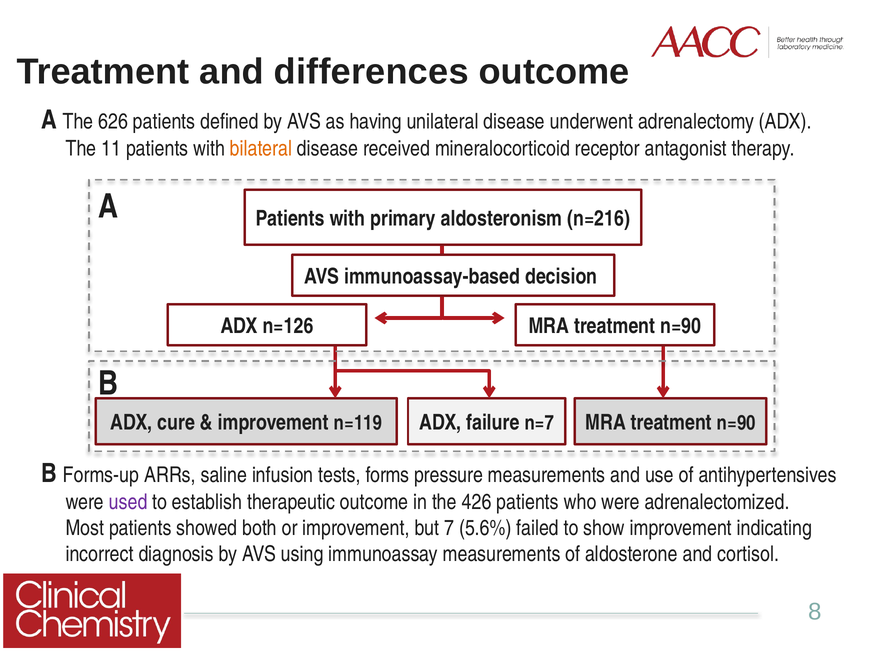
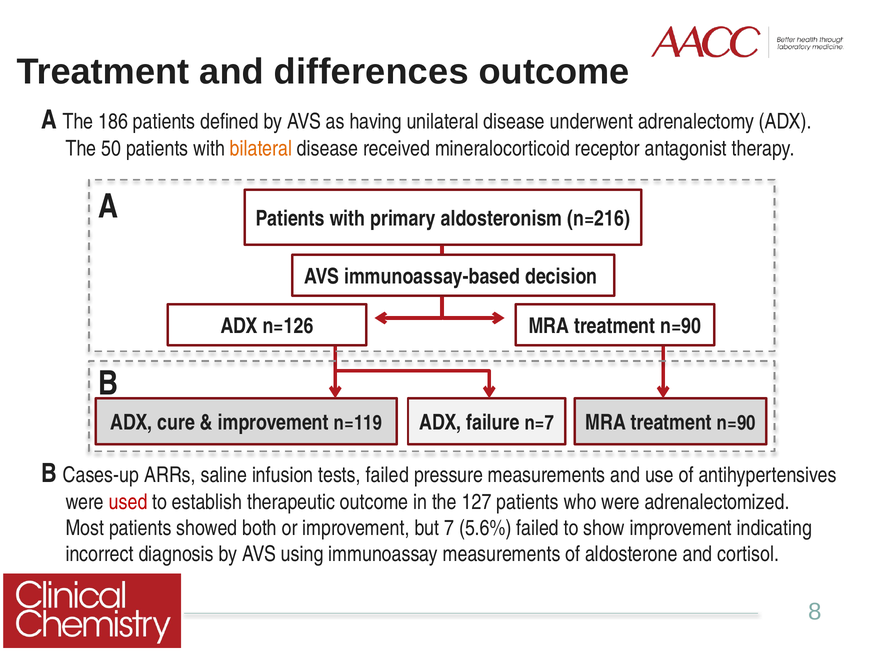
626: 626 -> 186 (113, 122)
11: 11 -> 50 (111, 149)
Forms-up: Forms-up -> Cases-up (101, 475)
tests forms: forms -> failed (387, 475)
used colour: purple -> red (128, 502)
426: 426 -> 127 (477, 502)
